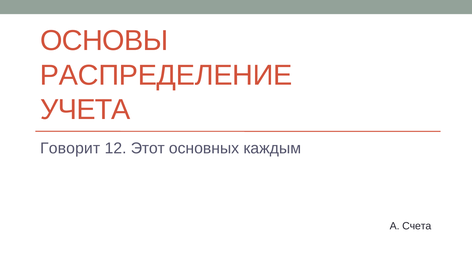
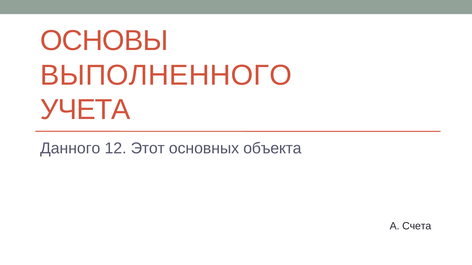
РАСПРЕДЕЛЕНИЕ: РАСПРЕДЕЛЕНИЕ -> ВЫПОЛНЕННОГО (166, 75)
Говорит: Говорит -> Данного (70, 149)
каждым: каждым -> объекта (272, 149)
